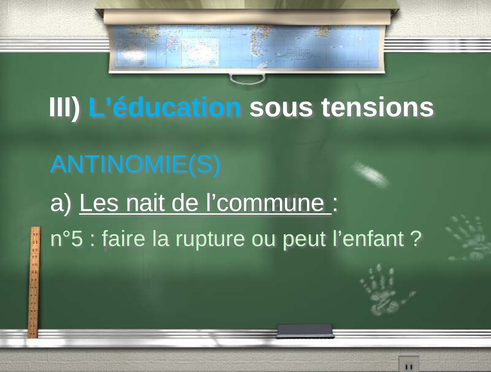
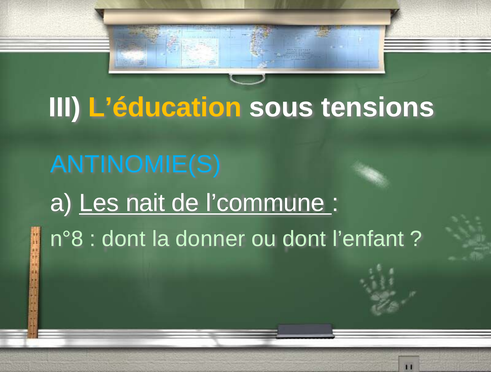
L’éducation colour: light blue -> yellow (165, 108)
n°5: n°5 -> n°8 (67, 239)
faire: faire -> dont (124, 239)
rupture: rupture -> donner (210, 239)
ou peut: peut -> dont (304, 239)
